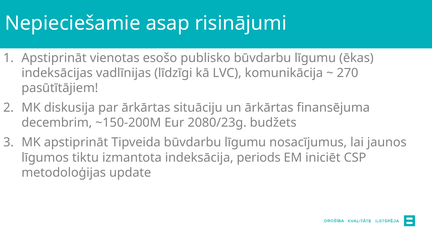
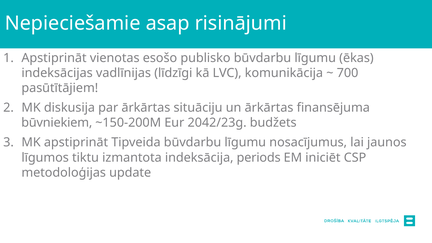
270: 270 -> 700 (348, 73)
decembrim: decembrim -> būvniekiem (57, 123)
2080/23g: 2080/23g -> 2042/23g (217, 123)
